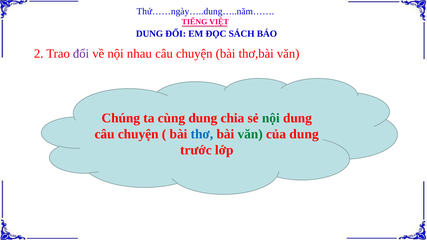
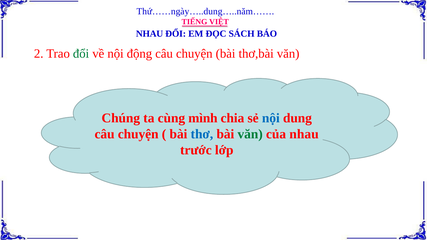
DUNG: DUNG -> NHAU (150, 34)
đổi colour: purple -> green (81, 54)
nhau: nhau -> động (139, 54)
cùng dung: dung -> mình (203, 118)
nội colour: green -> blue (271, 118)
của dung: dung -> nhau (304, 134)
